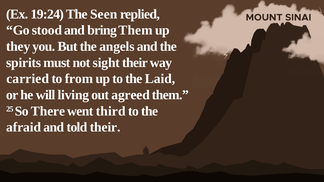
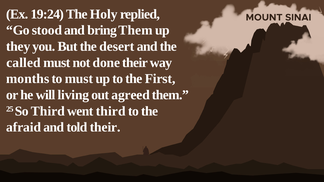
Seen: Seen -> Holy (104, 14)
angels: angels -> desert (117, 46)
spirits: spirits -> called (24, 63)
sight: sight -> done (106, 63)
carried: carried -> months (28, 79)
to from: from -> must (79, 79)
Laid: Laid -> First (160, 79)
So There: There -> Third (48, 111)
